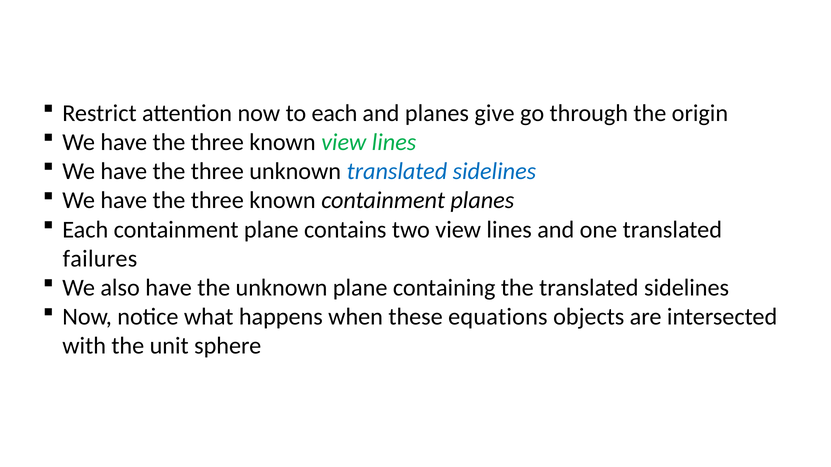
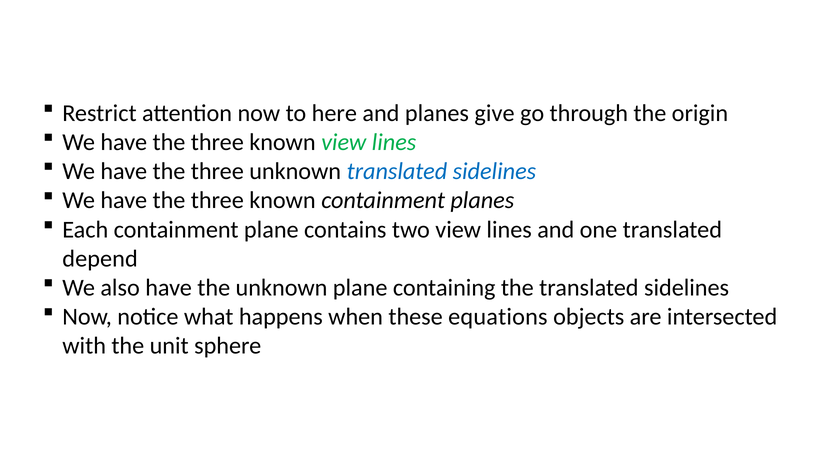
to each: each -> here (334, 113)
failures: failures -> depend (100, 259)
